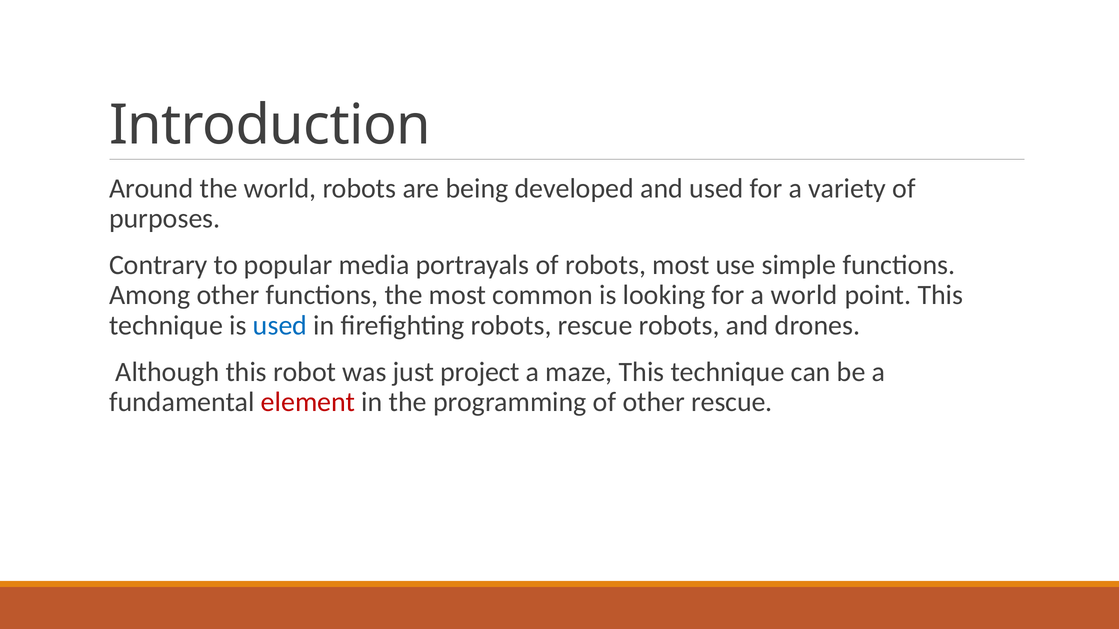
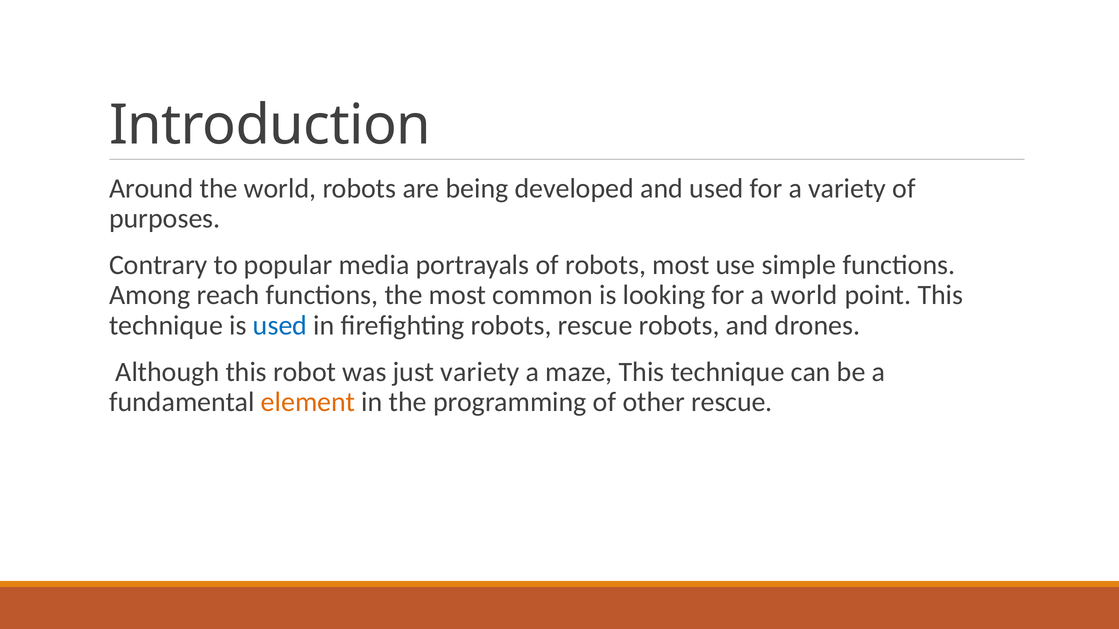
Among other: other -> reach (228, 295)
just project: project -> variety (480, 372)
element colour: red -> orange (308, 402)
